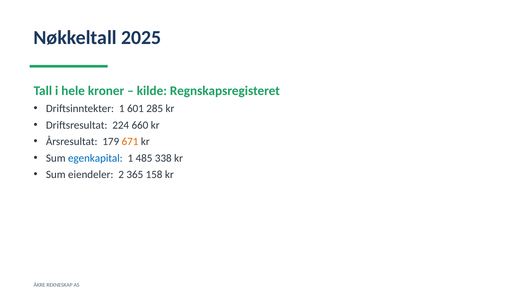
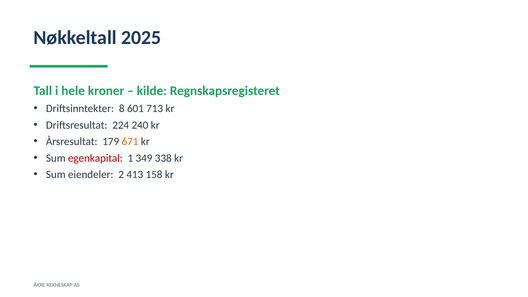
Driftsinntekter 1: 1 -> 8 (122, 109)
285: 285 -> 713 (155, 109)
660: 660 -> 240 (140, 125)
egenkapital colour: blue -> red (95, 158)
485: 485 -> 349 (144, 158)
365: 365 -> 413 (135, 175)
